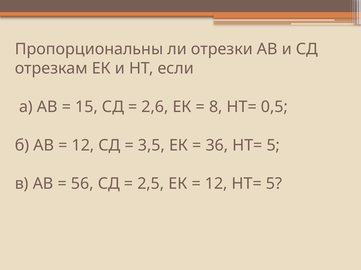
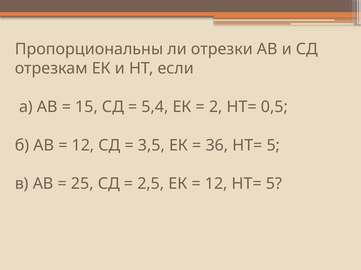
2,6: 2,6 -> 5,4 (155, 107)
8: 8 -> 2 (216, 107)
56: 56 -> 25 (82, 184)
